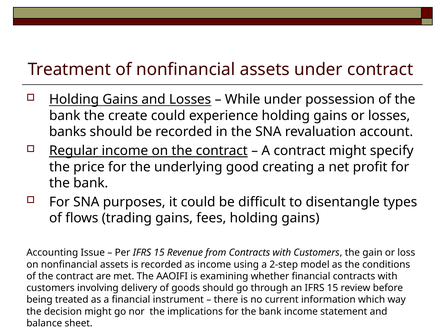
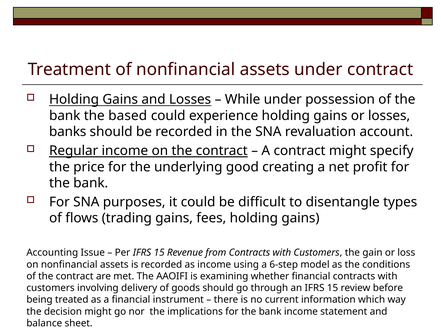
create: create -> based (128, 116)
2-step: 2-step -> 6-step (284, 264)
